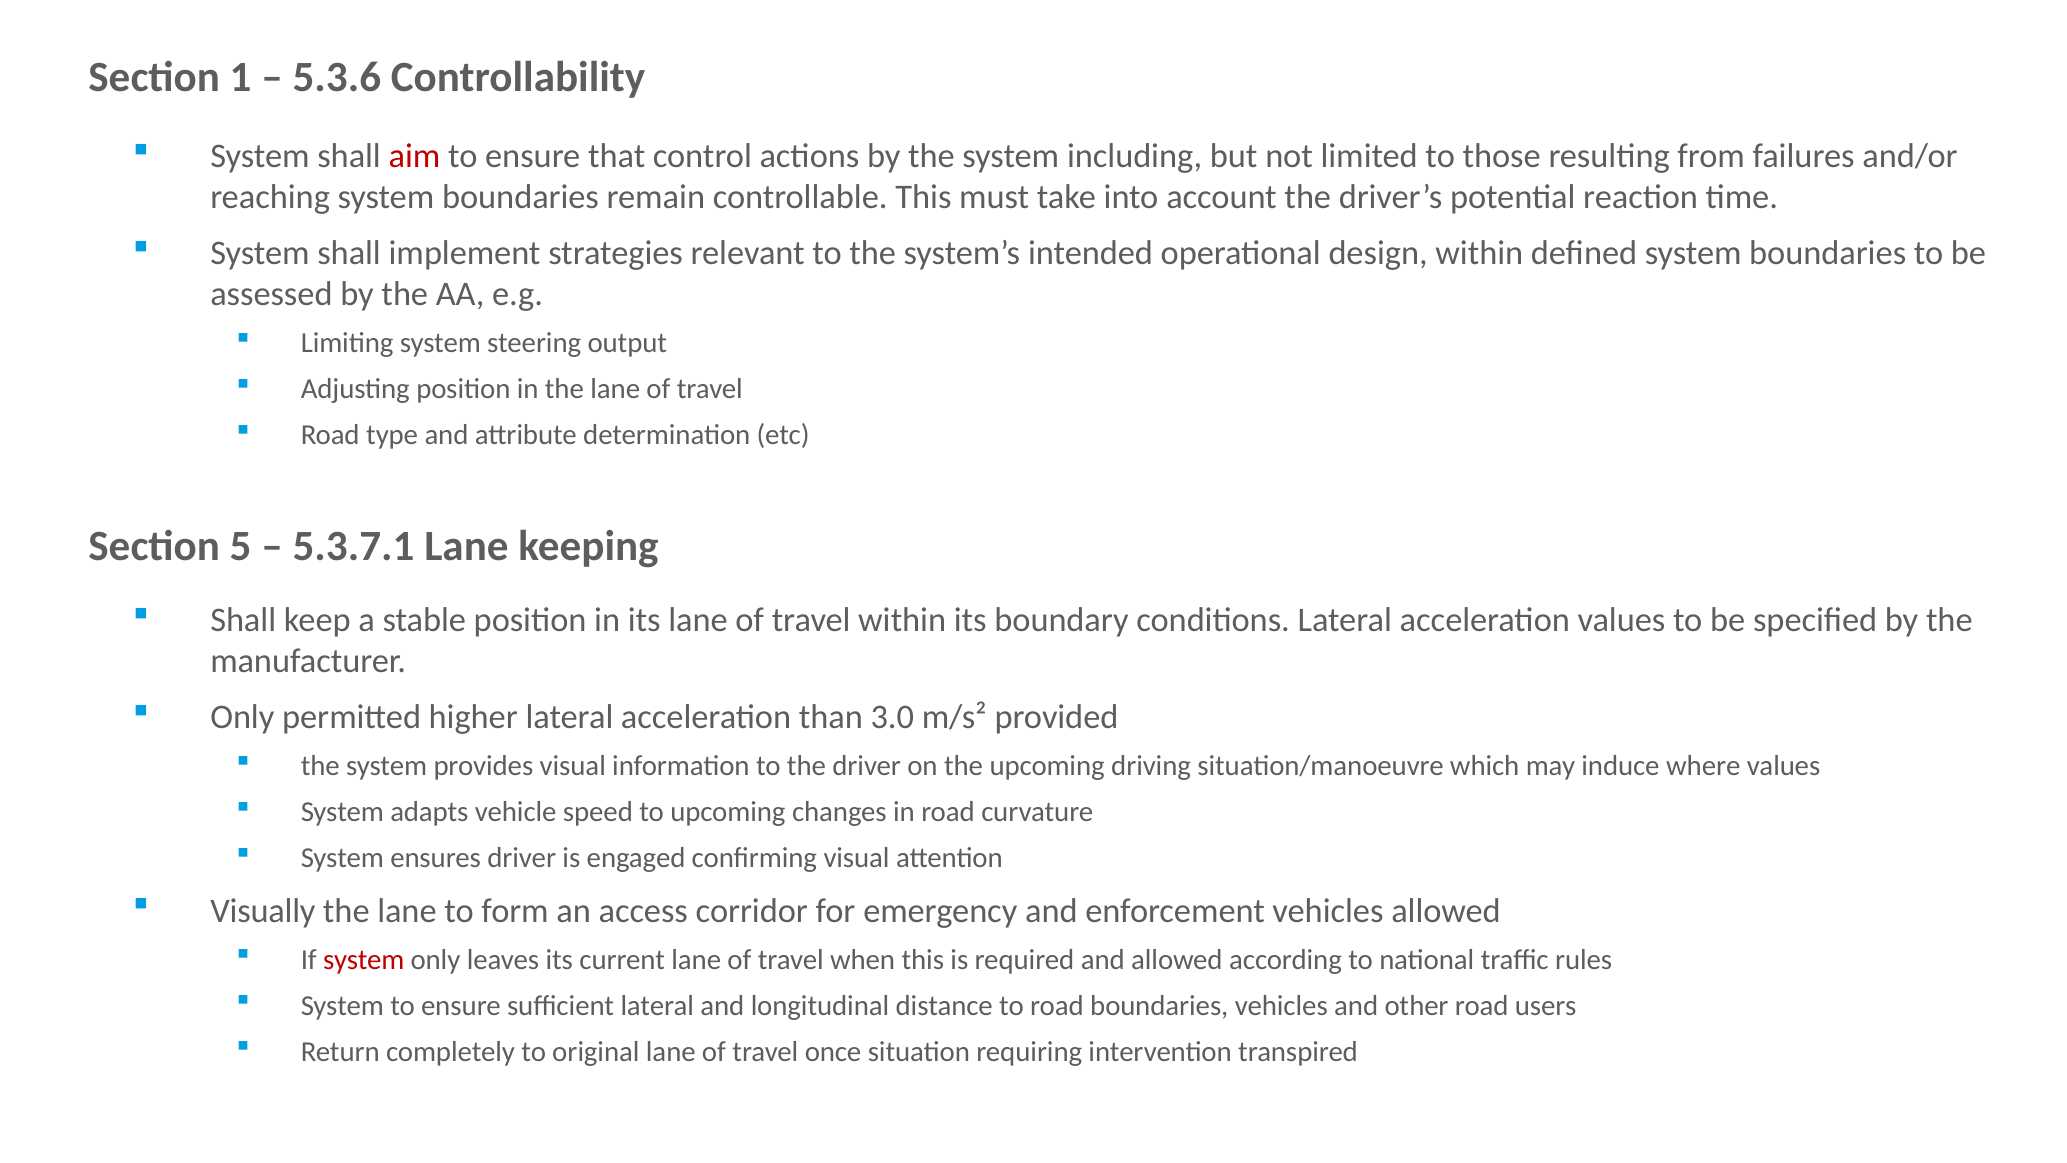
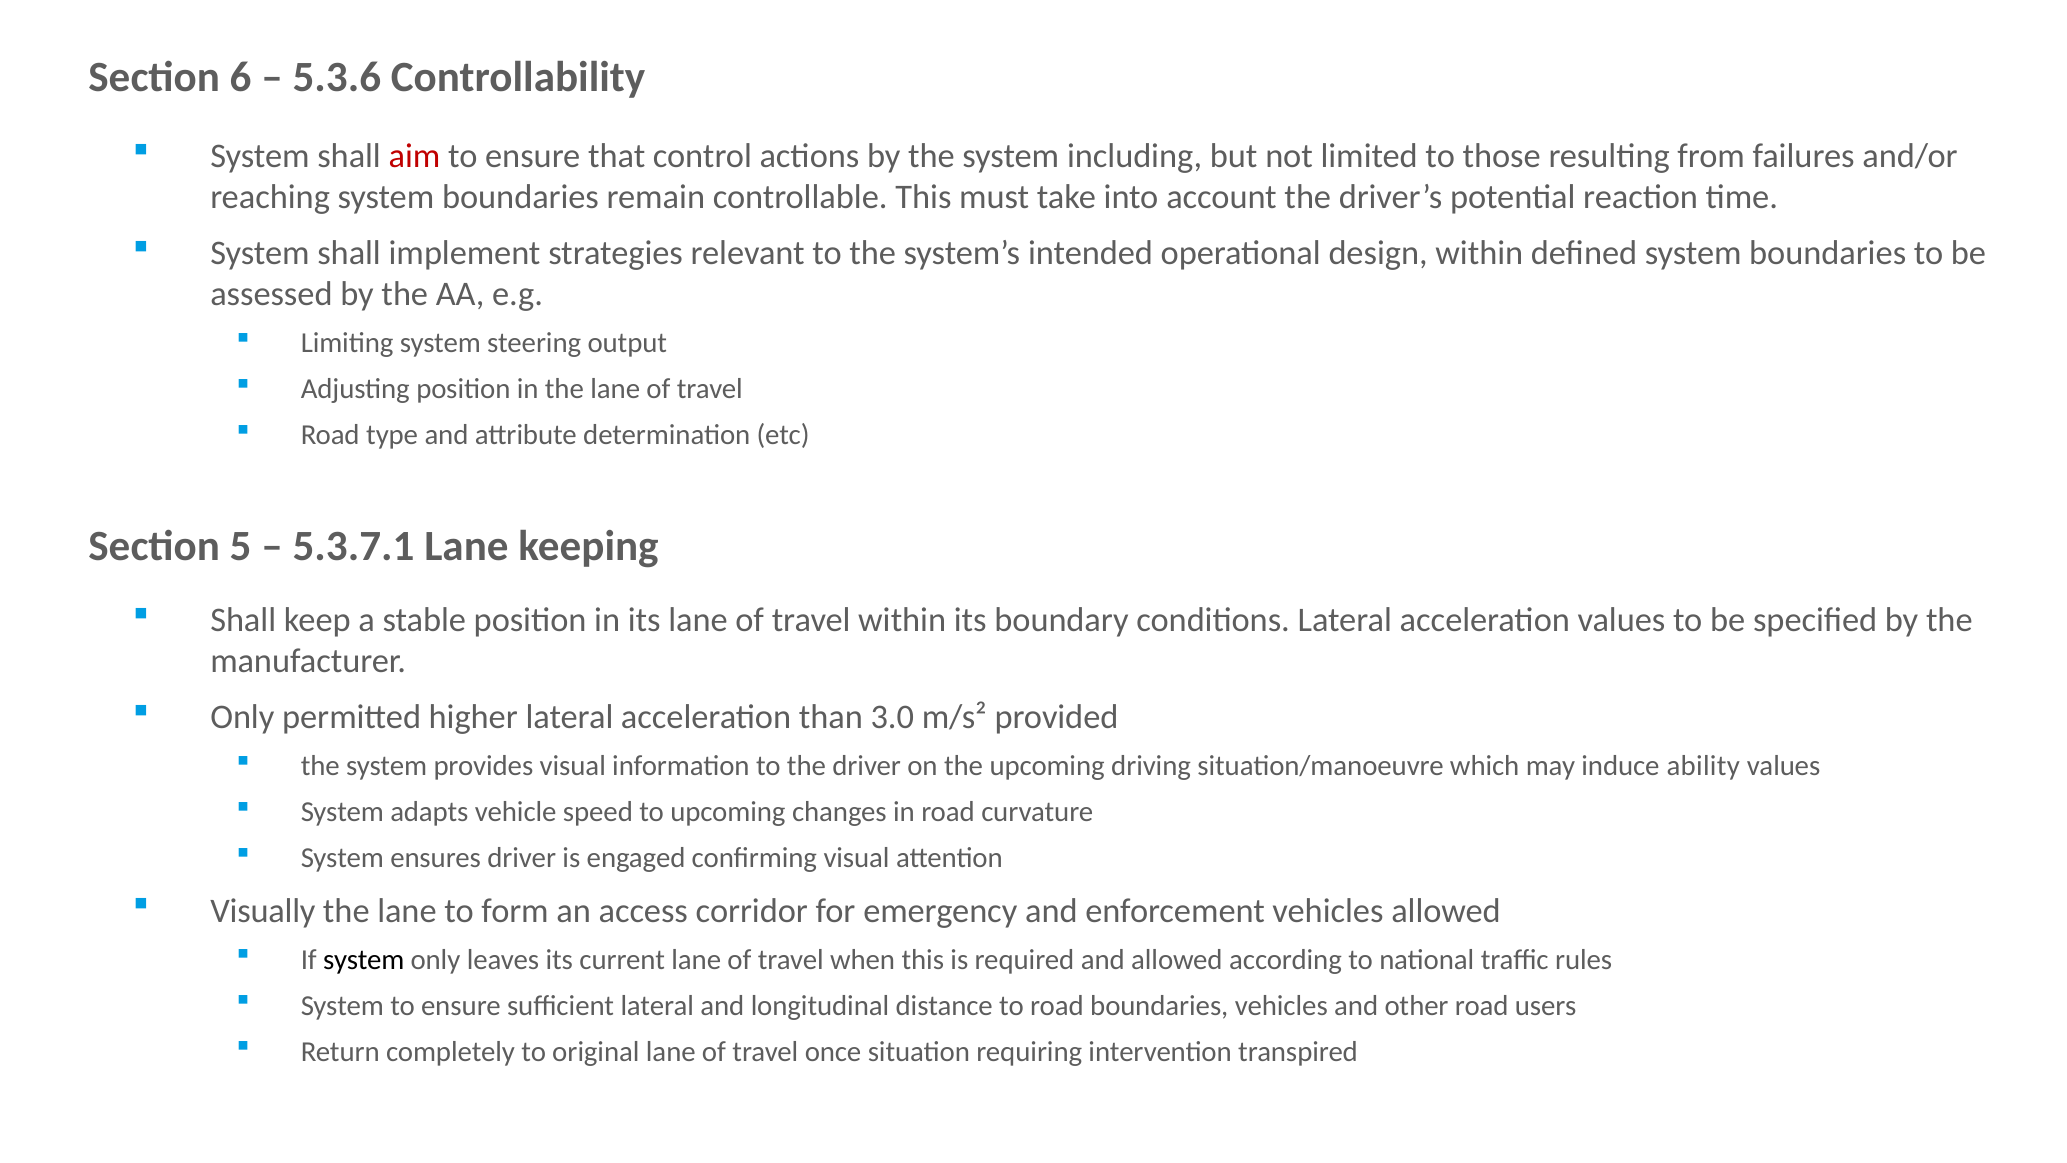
1: 1 -> 6 (241, 77)
where: where -> ability (1703, 766)
system colour: red -> black (364, 960)
